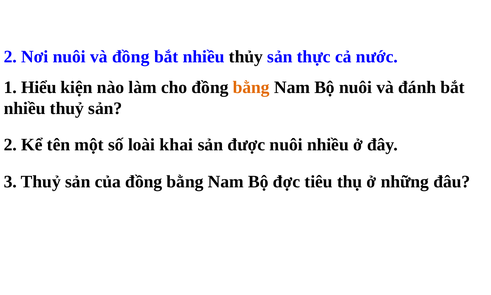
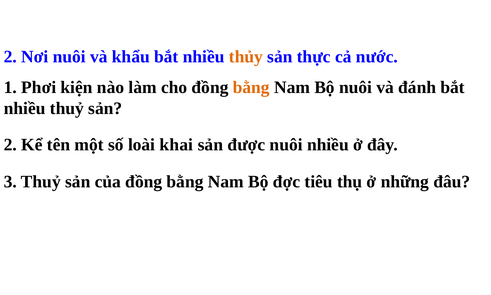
và đồng: đồng -> khẩu (131, 57)
thủy colour: black -> orange (246, 57)
Hiểu: Hiểu -> Phơi (39, 87)
